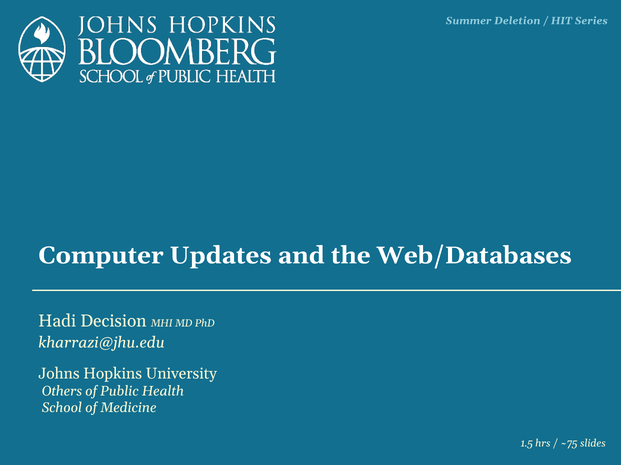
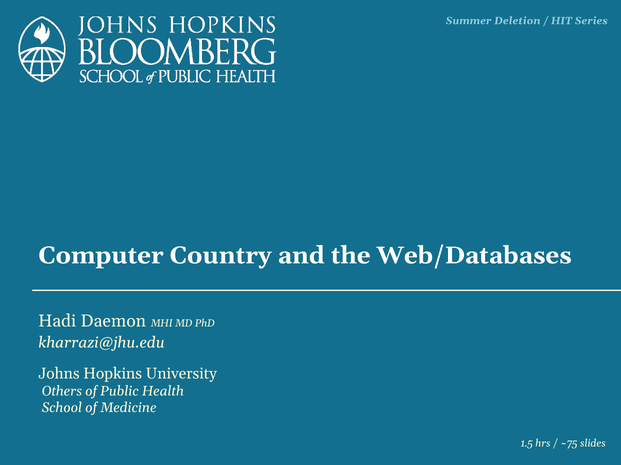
Updates: Updates -> Country (221, 256)
Decision: Decision -> Daemon (113, 322)
